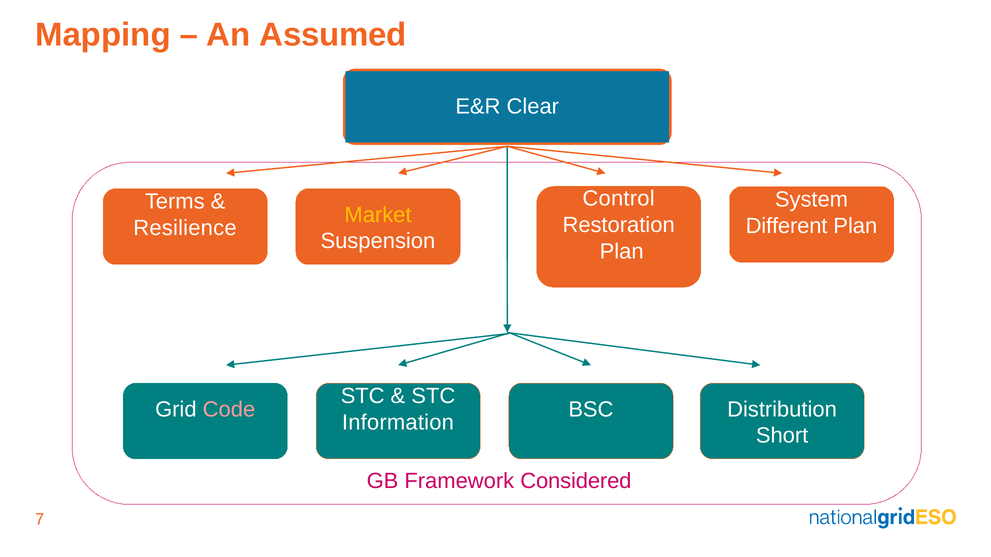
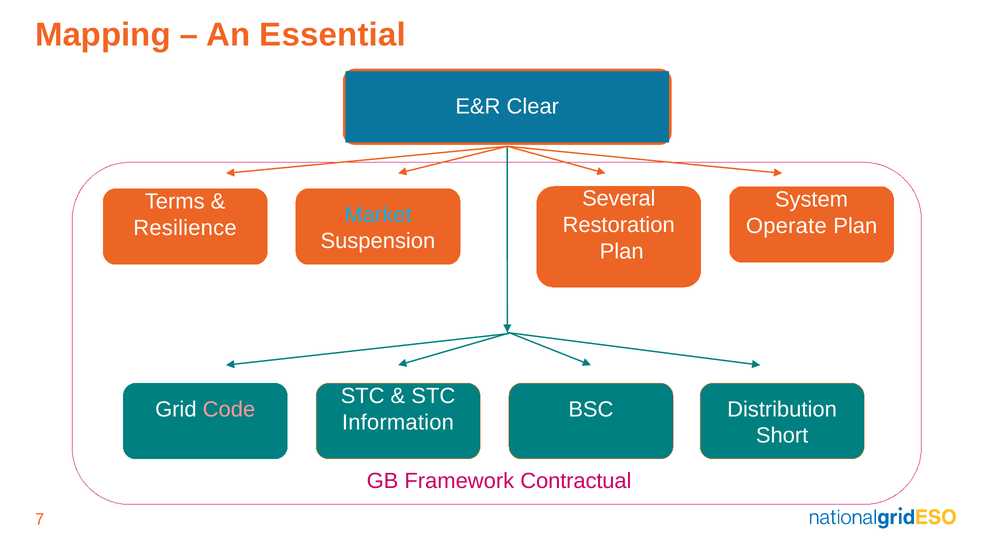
Assumed: Assumed -> Essential (333, 35)
Control: Control -> Several (619, 199)
Market colour: yellow -> light blue (378, 215)
Different: Different -> Operate (786, 226)
Considered: Considered -> Contractual (576, 481)
